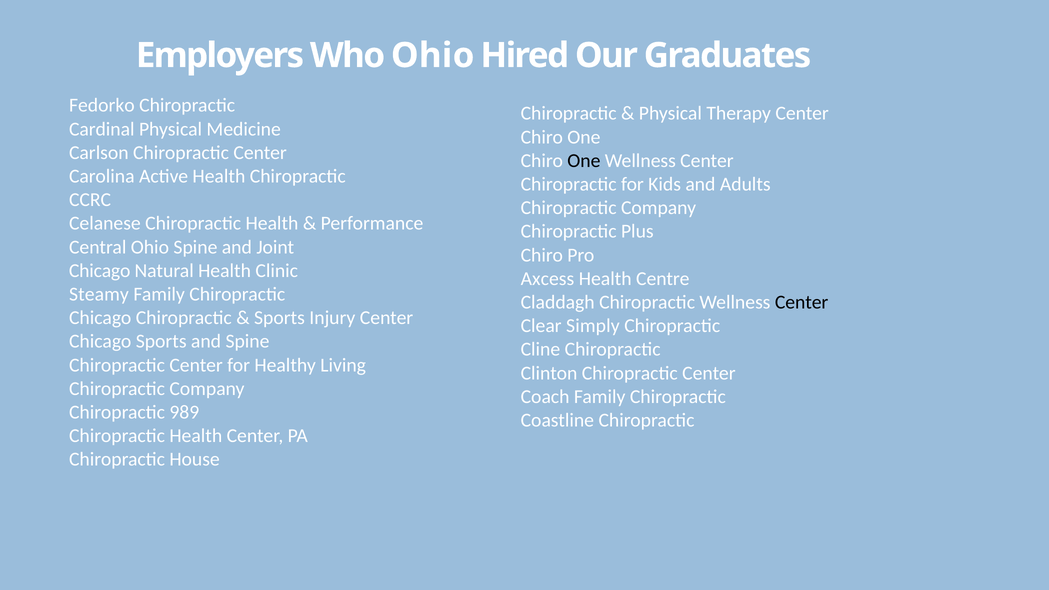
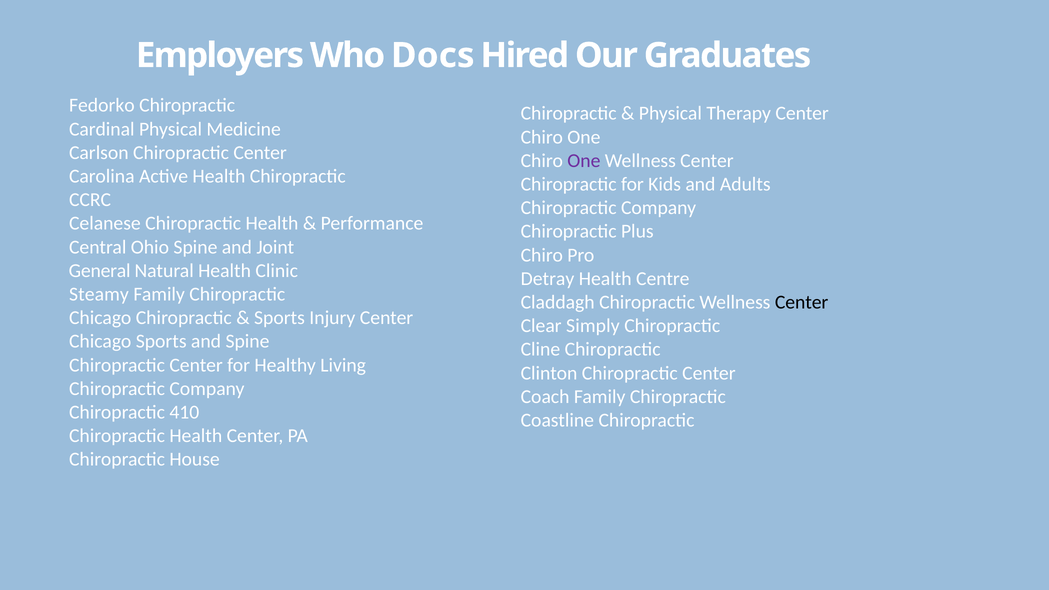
Who Ohio: Ohio -> Docs (433, 56)
One colour: black -> purple (584, 161)
Chicago: Chicago -> General (100, 271)
Axcess: Axcess -> Detray (547, 279)
989: 989 -> 410 (184, 412)
